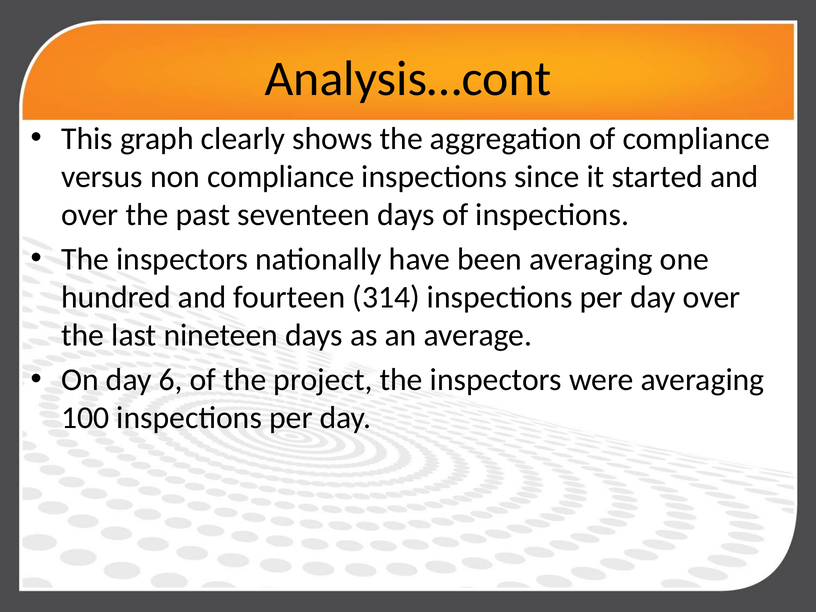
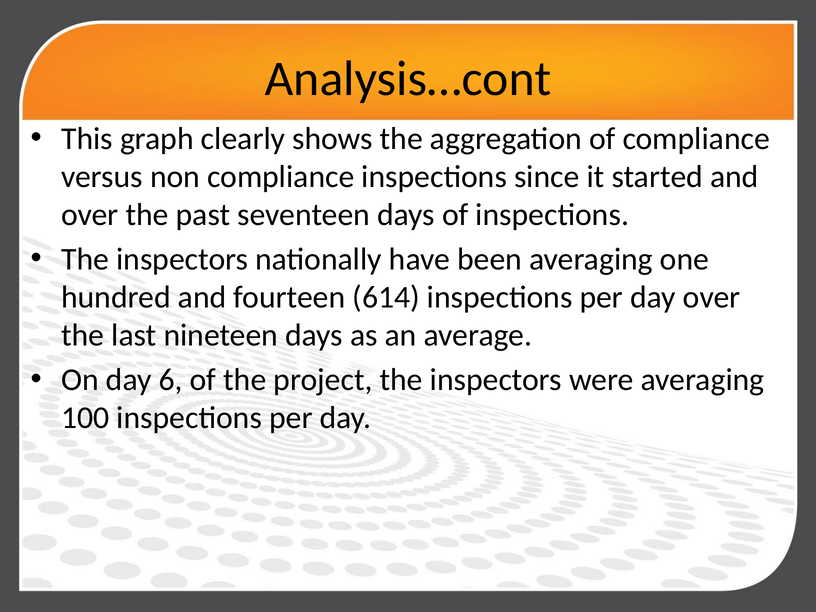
314: 314 -> 614 (386, 297)
